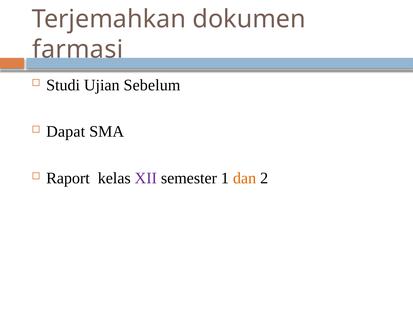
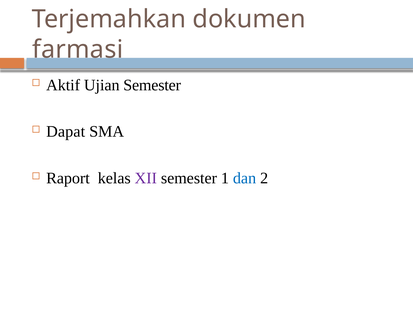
Studi: Studi -> Aktif (63, 85)
Ujian Sebelum: Sebelum -> Semester (152, 85)
dan colour: orange -> blue (245, 178)
